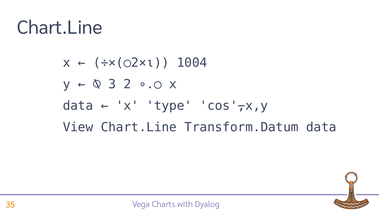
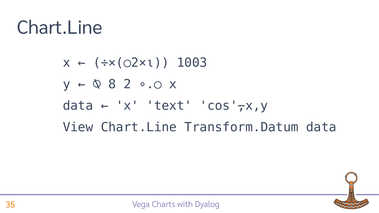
1004: 1004 -> 1003 (192, 63)
3: 3 -> 8 (112, 84)
type: type -> text (169, 106)
